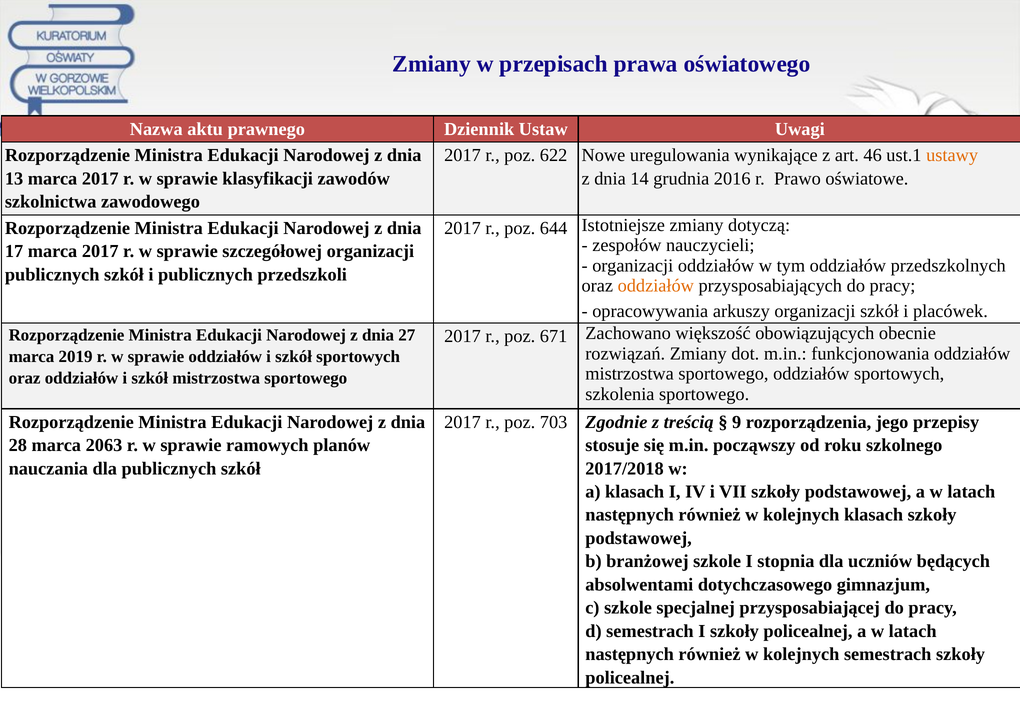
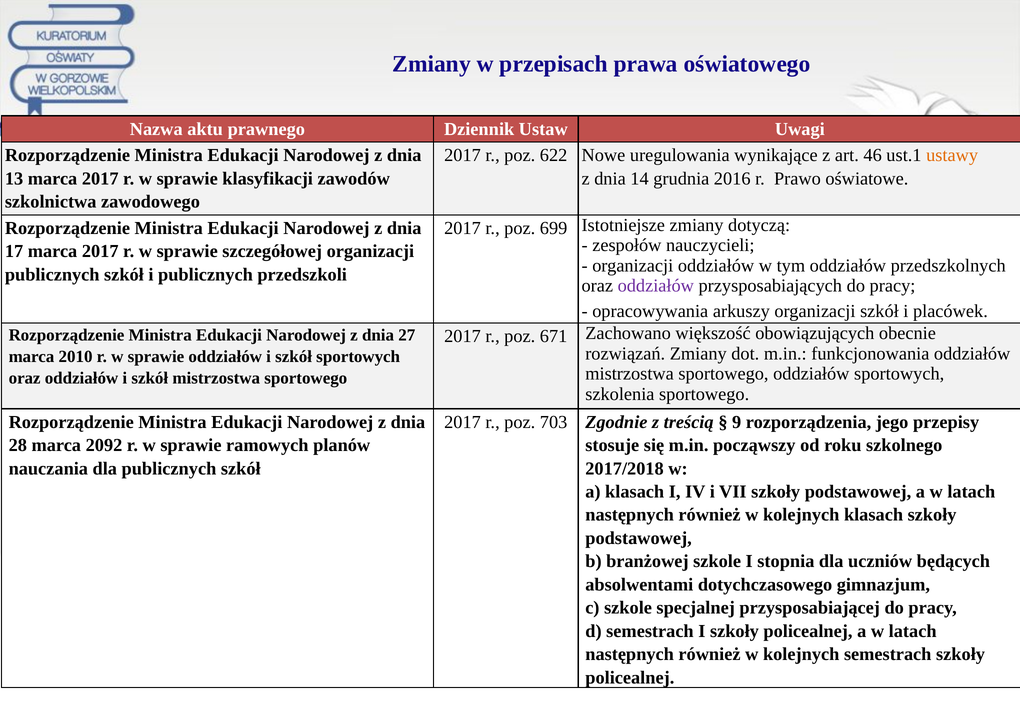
644: 644 -> 699 (554, 228)
oddziałów colour: orange -> purple (656, 286)
2019: 2019 -> 2010 (76, 357)
2063: 2063 -> 2092 (104, 445)
